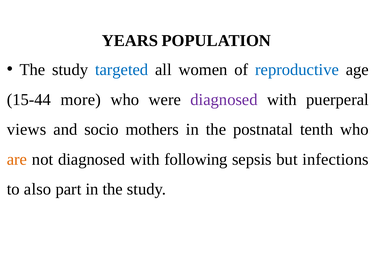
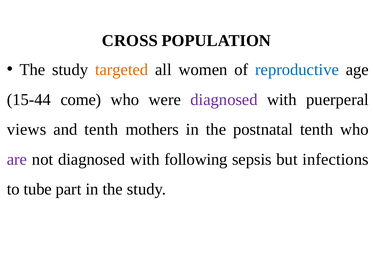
YEARS: YEARS -> CROSS (130, 41)
targeted colour: blue -> orange (122, 70)
more: more -> come (81, 99)
and socio: socio -> tenth (101, 129)
are colour: orange -> purple (17, 159)
also: also -> tube (38, 189)
